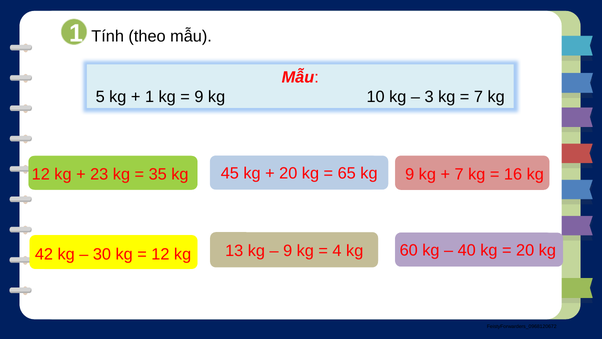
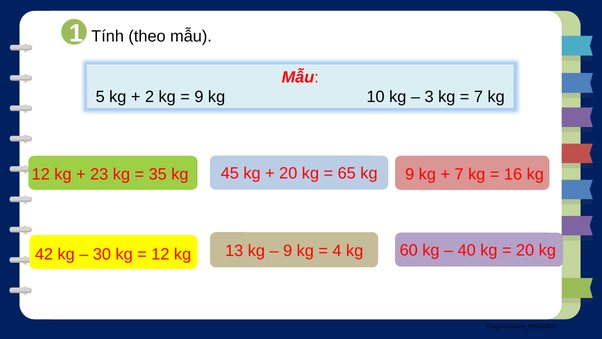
1: 1 -> 2 (150, 97)
